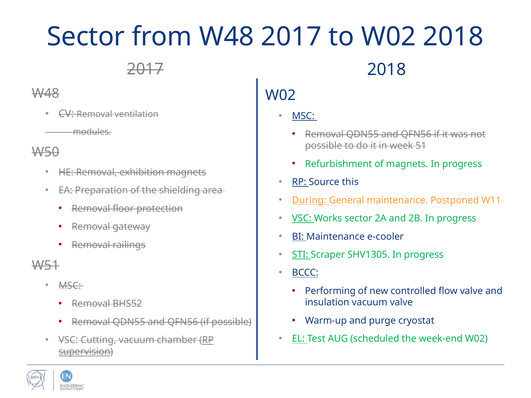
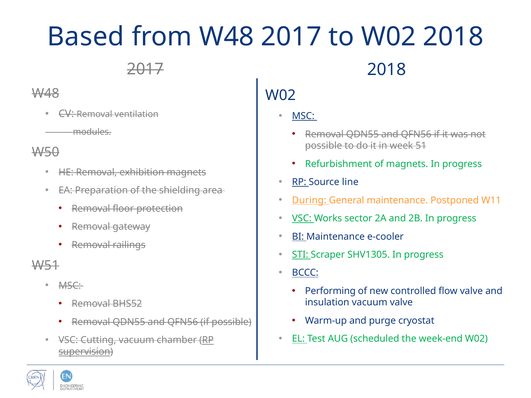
Sector: Sector -> Based (86, 37)
this: this -> line (350, 182)
